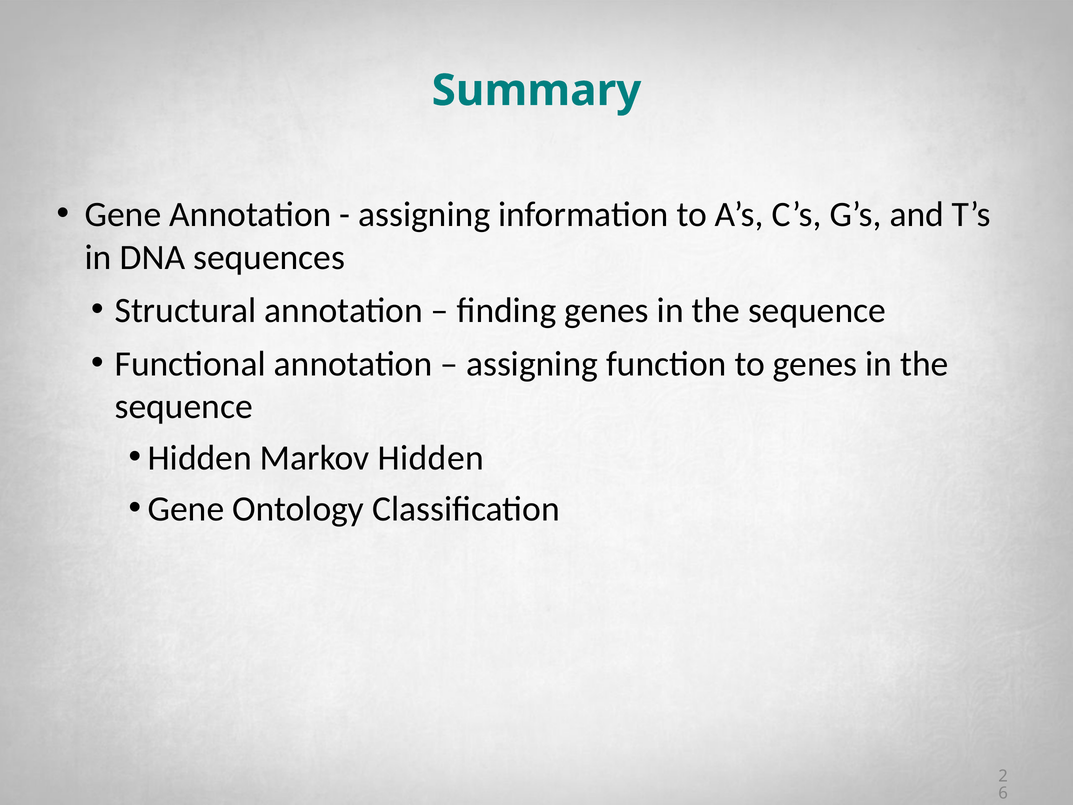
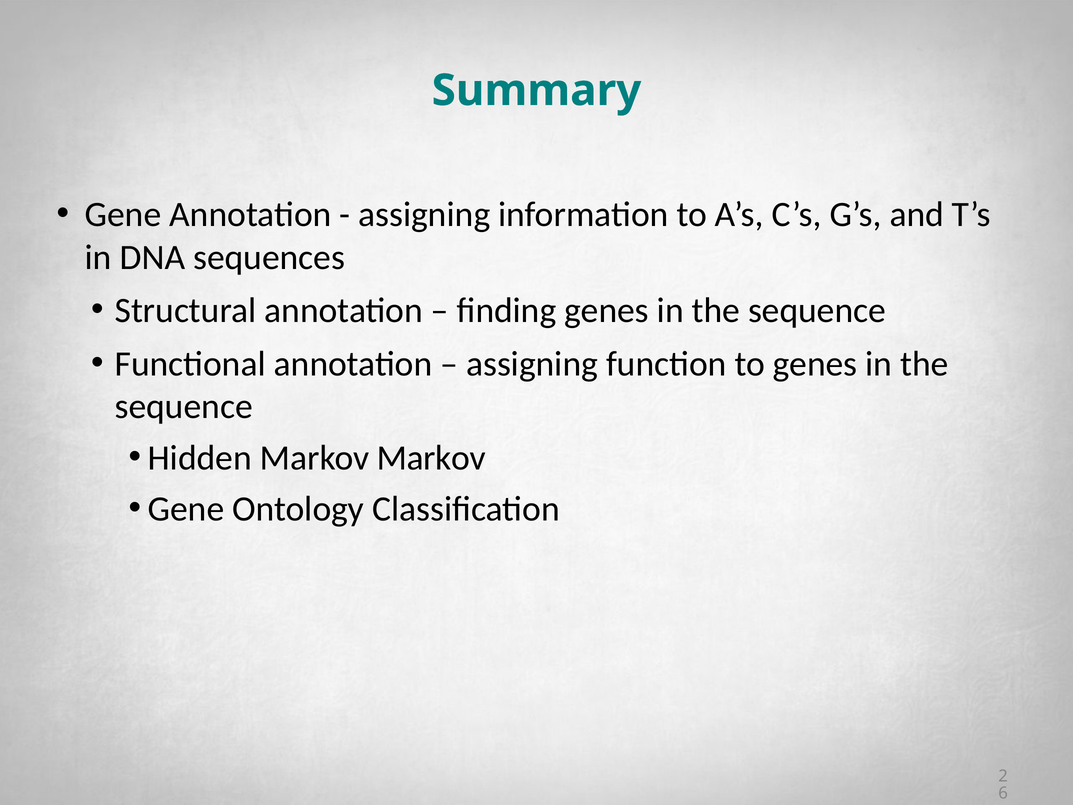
Markov Hidden: Hidden -> Markov (431, 458)
